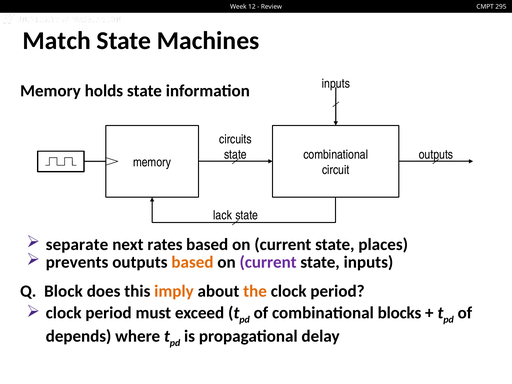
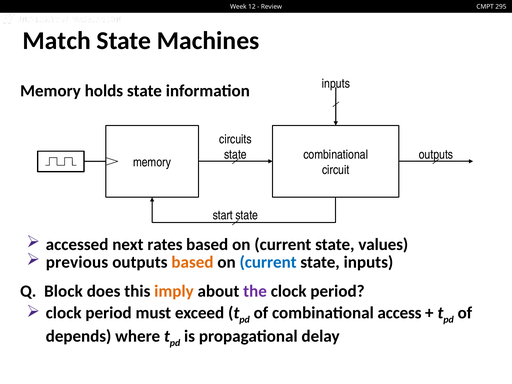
lack: lack -> start (223, 215)
separate: separate -> accessed (77, 245)
places: places -> values (383, 245)
prevents: prevents -> previous (77, 262)
current colour: purple -> blue (268, 262)
the colour: orange -> purple (255, 291)
blocks: blocks -> access (399, 313)
